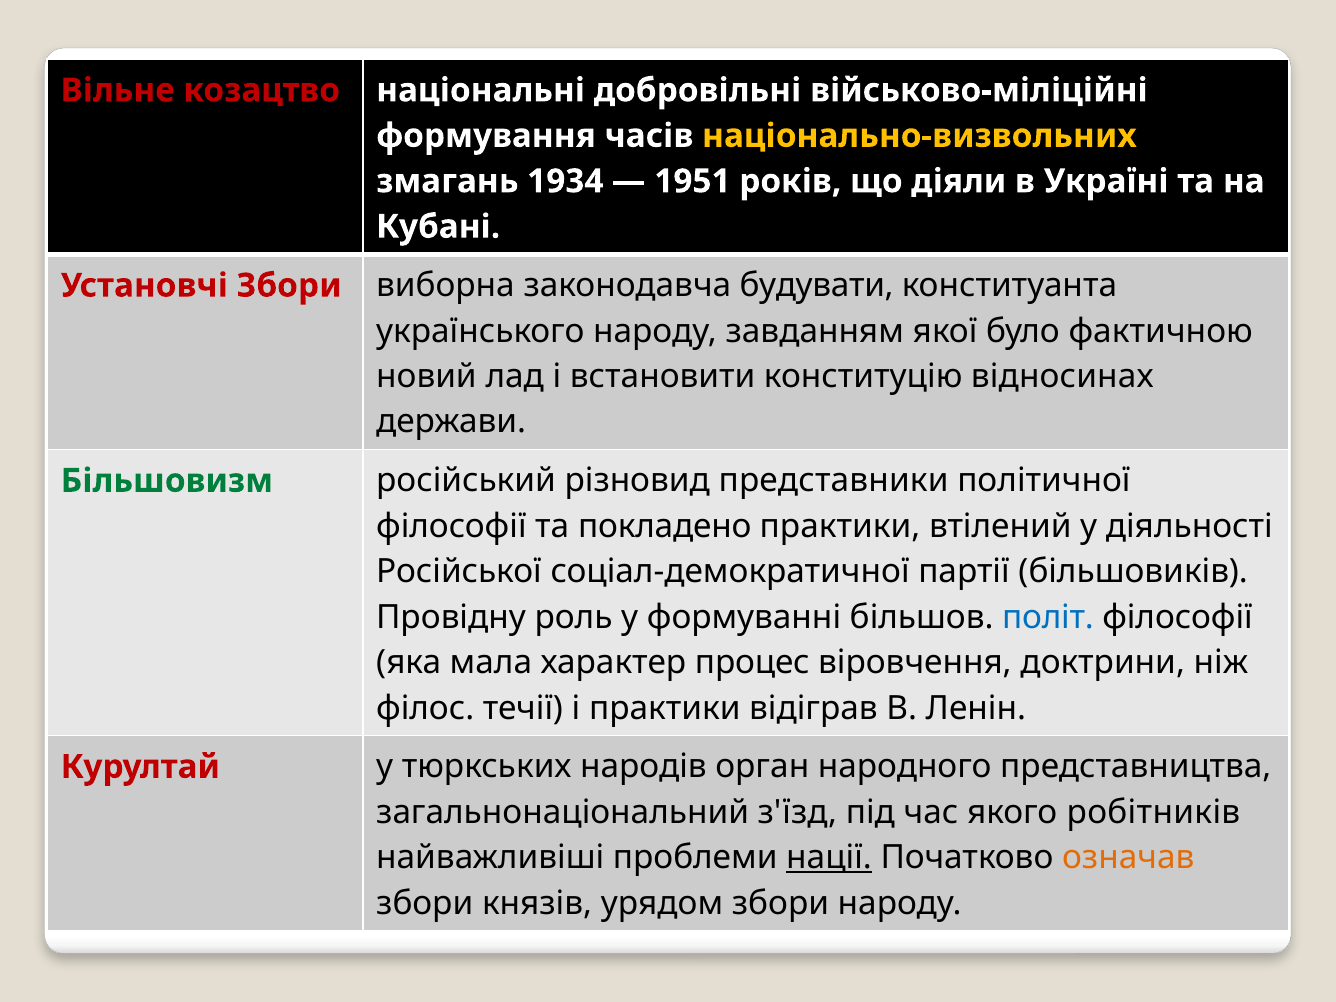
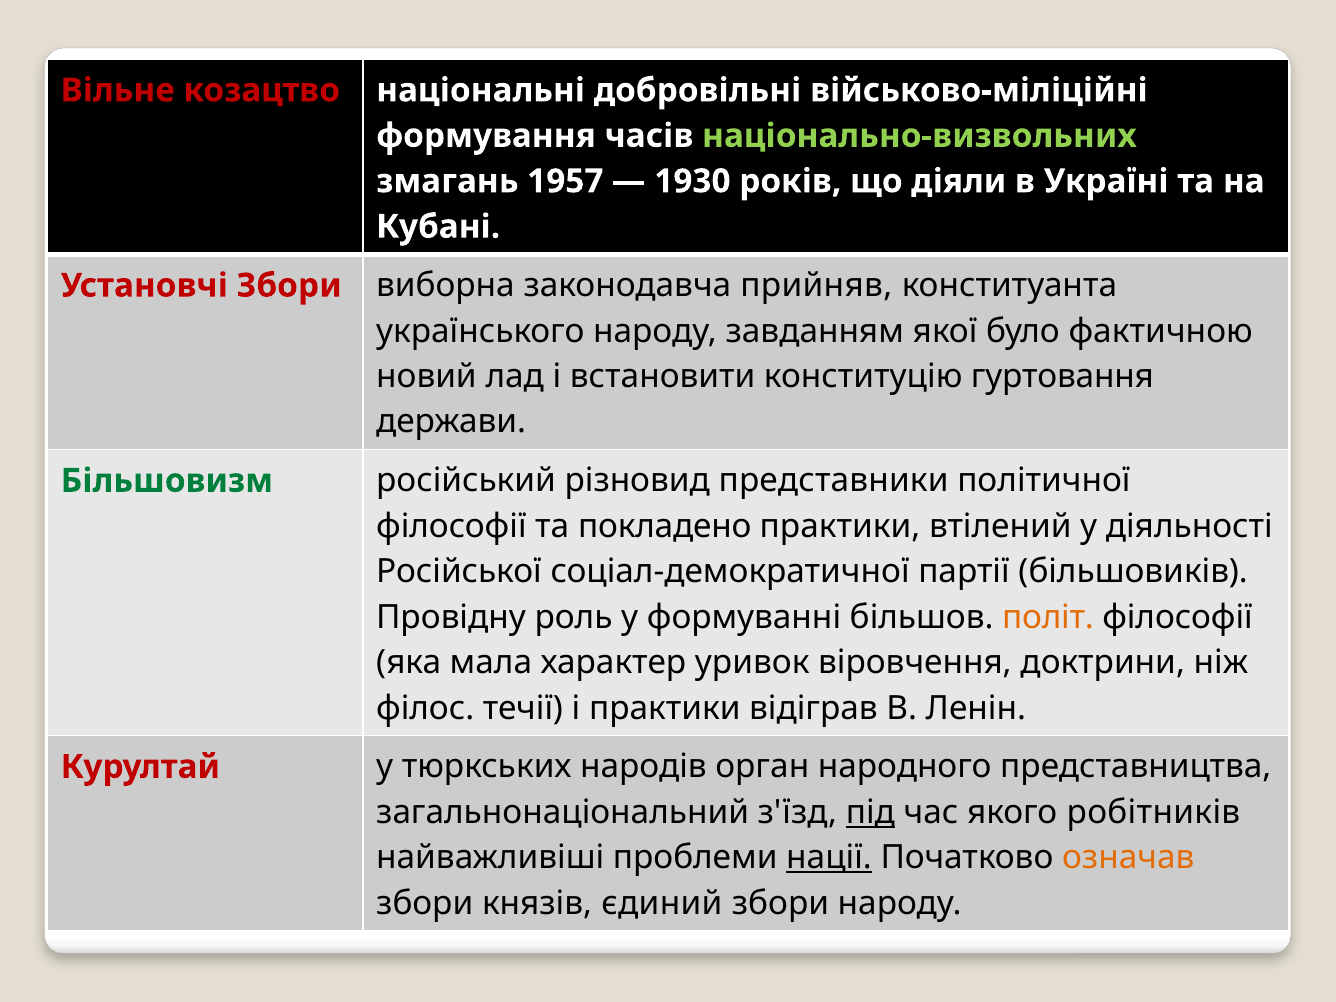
національно-визвольних colour: yellow -> light green (919, 136)
1934: 1934 -> 1957 (565, 181)
1951: 1951 -> 1930 (692, 181)
будувати: будувати -> прийняв (816, 286)
відносинах: відносинах -> гуртовання (1062, 376)
політ colour: blue -> orange (1048, 617)
процес: процес -> уривок (752, 663)
під underline: none -> present (870, 812)
урядом: урядом -> єдиний (662, 903)
